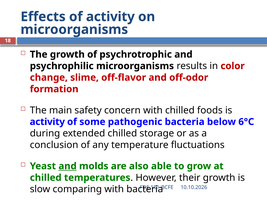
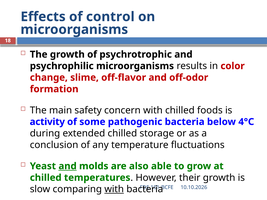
of activity: activity -> control (110, 17)
6°C: 6°C -> 4°C (246, 122)
with underline: none -> present (114, 189)
